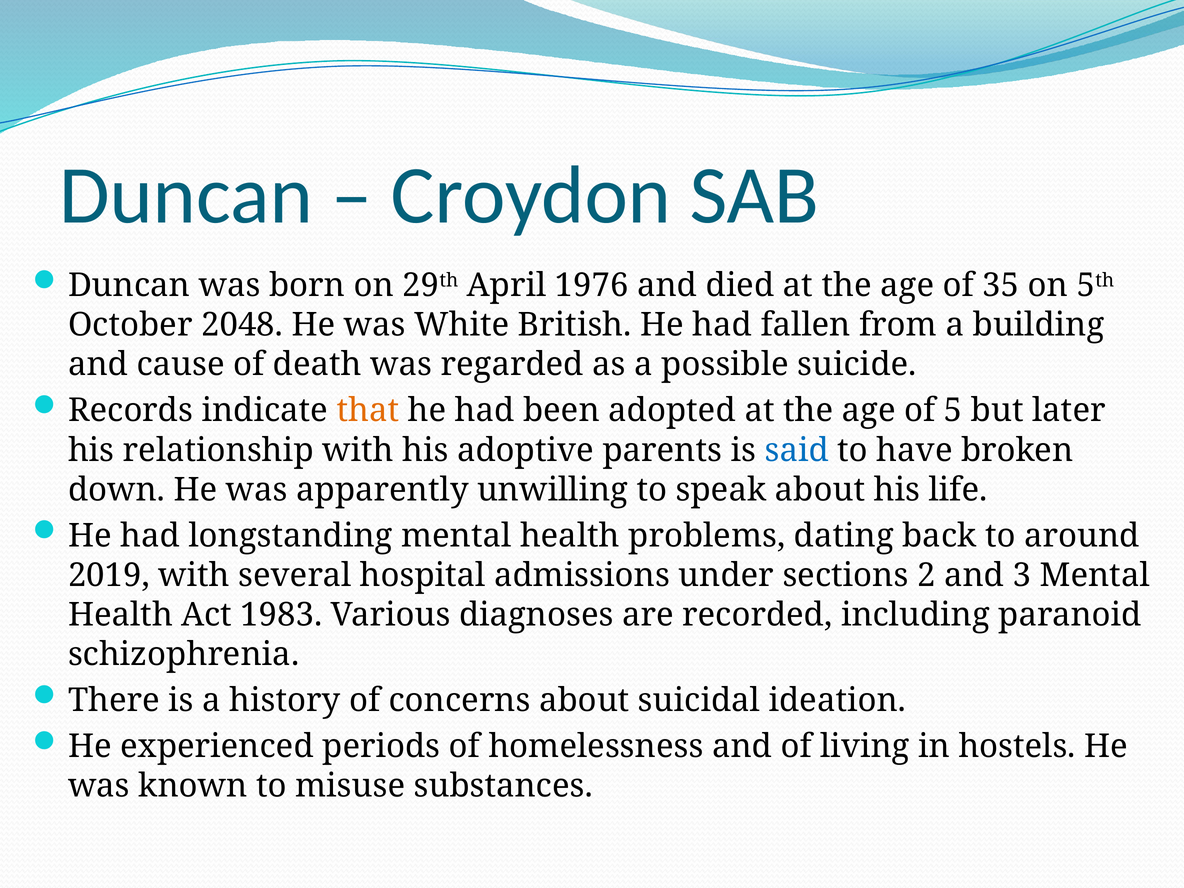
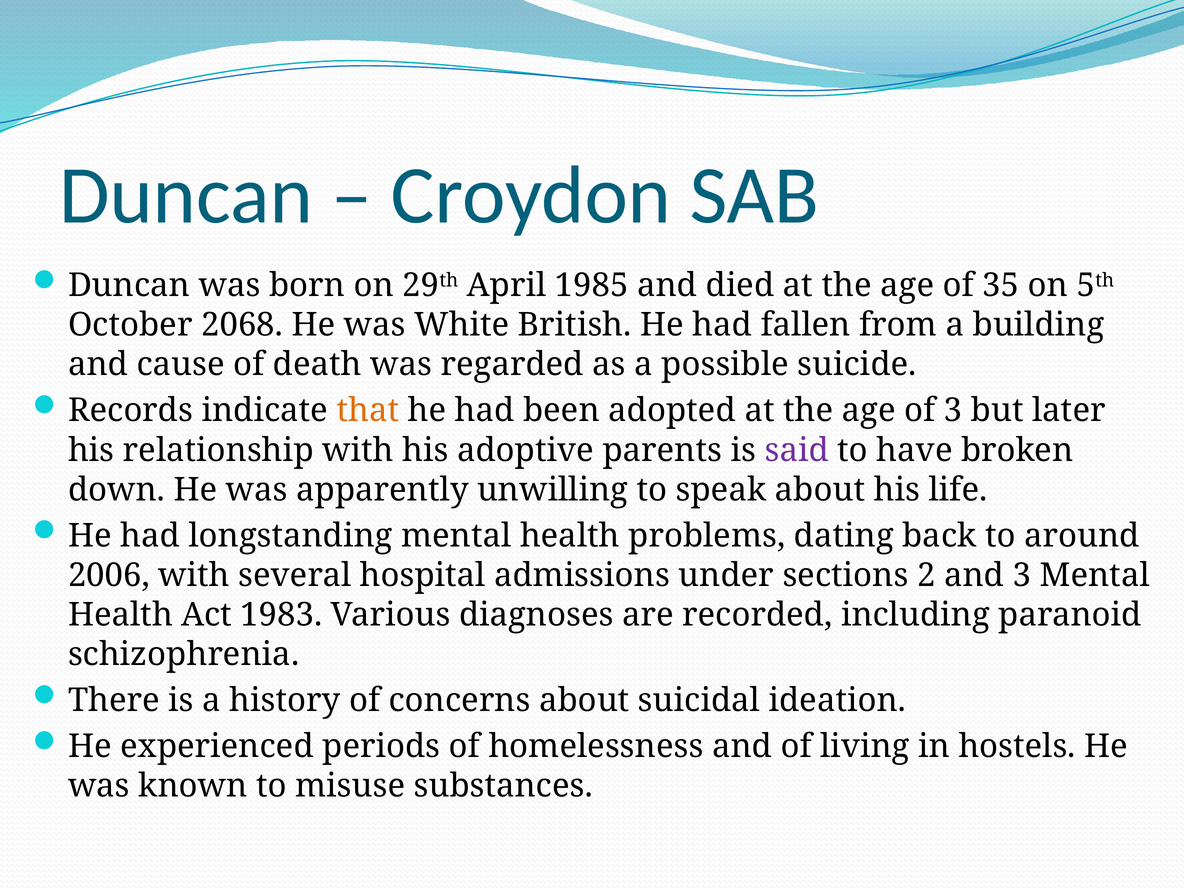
1976: 1976 -> 1985 (592, 285)
2048: 2048 -> 2068 (242, 325)
of 5: 5 -> 3 (953, 411)
said colour: blue -> purple (797, 450)
2019: 2019 -> 2006 (109, 575)
